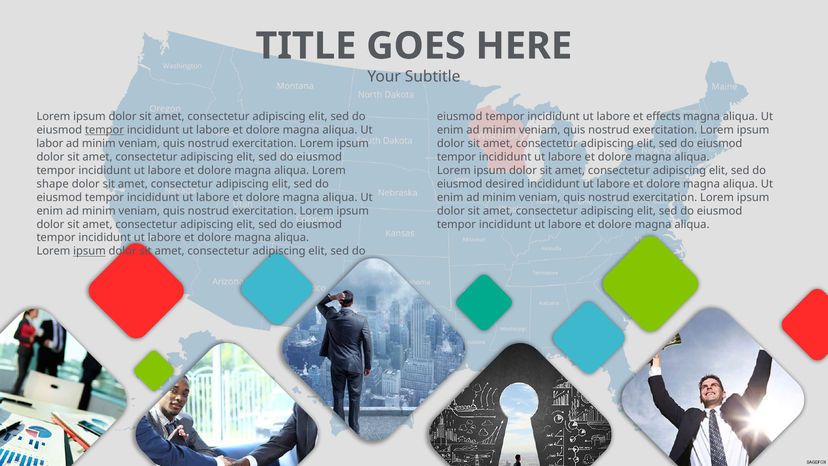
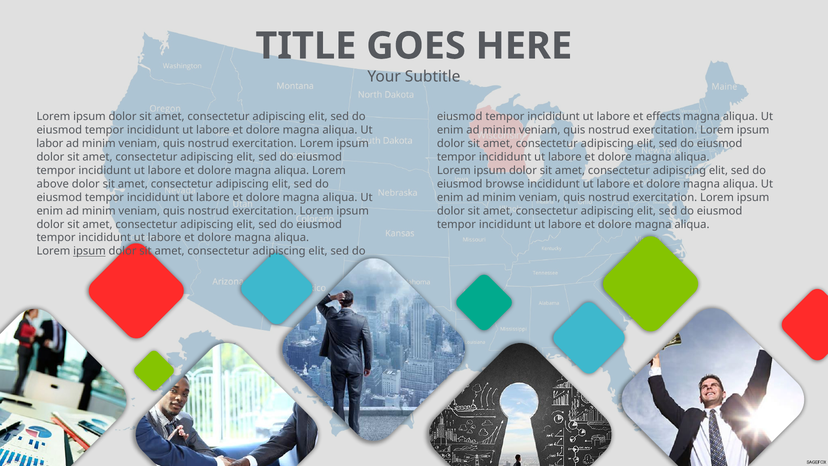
tempor underline: present -> none (104, 130)
shape: shape -> above (53, 184)
desired: desired -> browse (505, 184)
